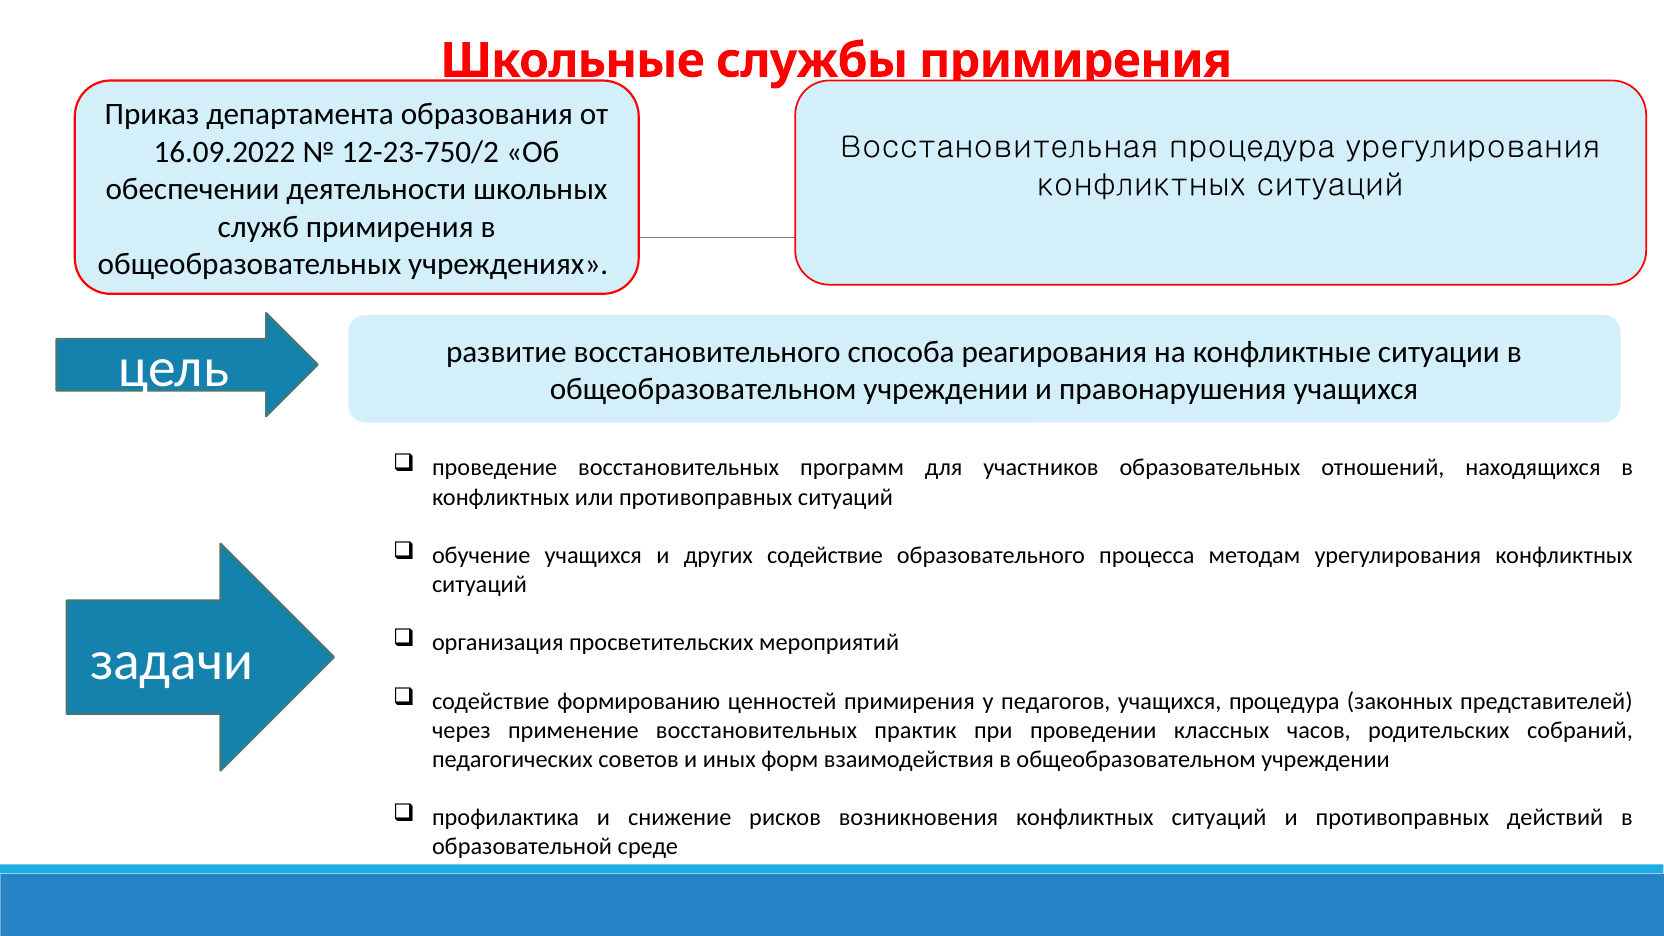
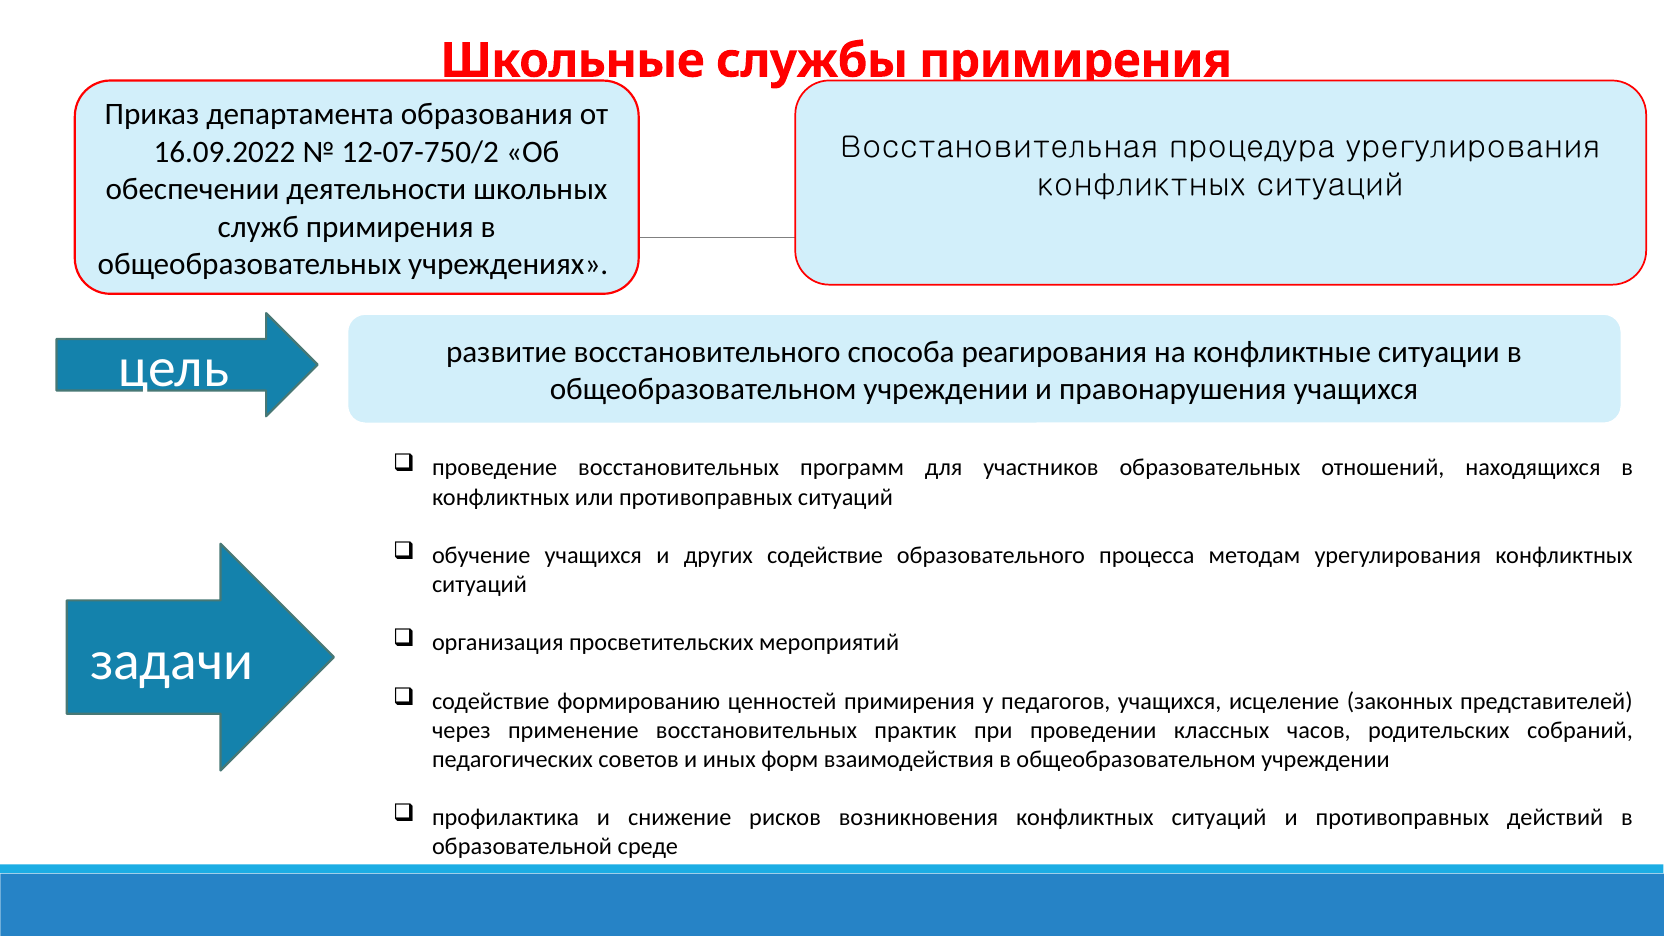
12-23-750/2: 12-23-750/2 -> 12-07-750/2 (420, 152)
учащихся процедура: процедура -> исцеление (1284, 701)
